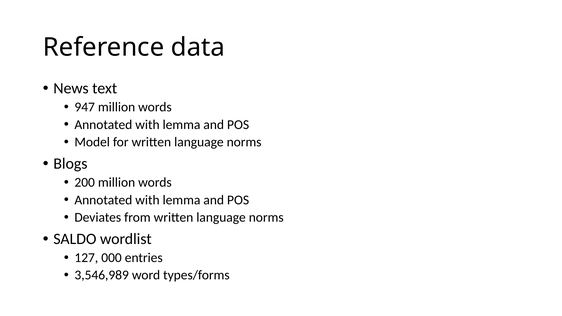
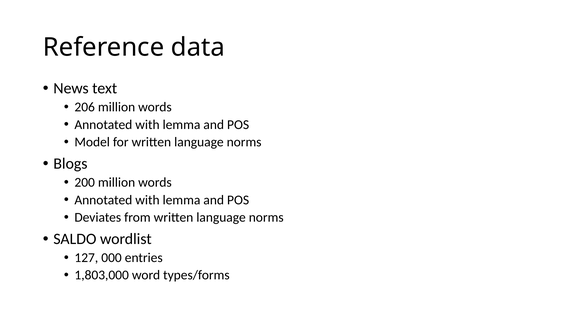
947: 947 -> 206 (85, 107)
3,546,989: 3,546,989 -> 1,803,000 (102, 275)
